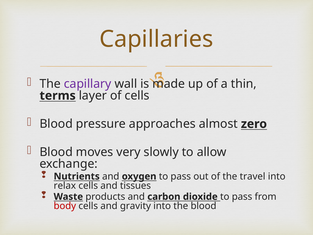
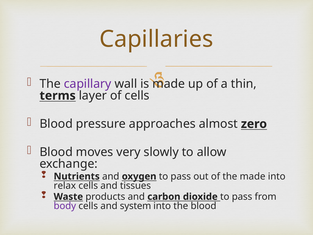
the travel: travel -> made (253, 176)
body colour: red -> purple (65, 206)
gravity: gravity -> system (136, 206)
